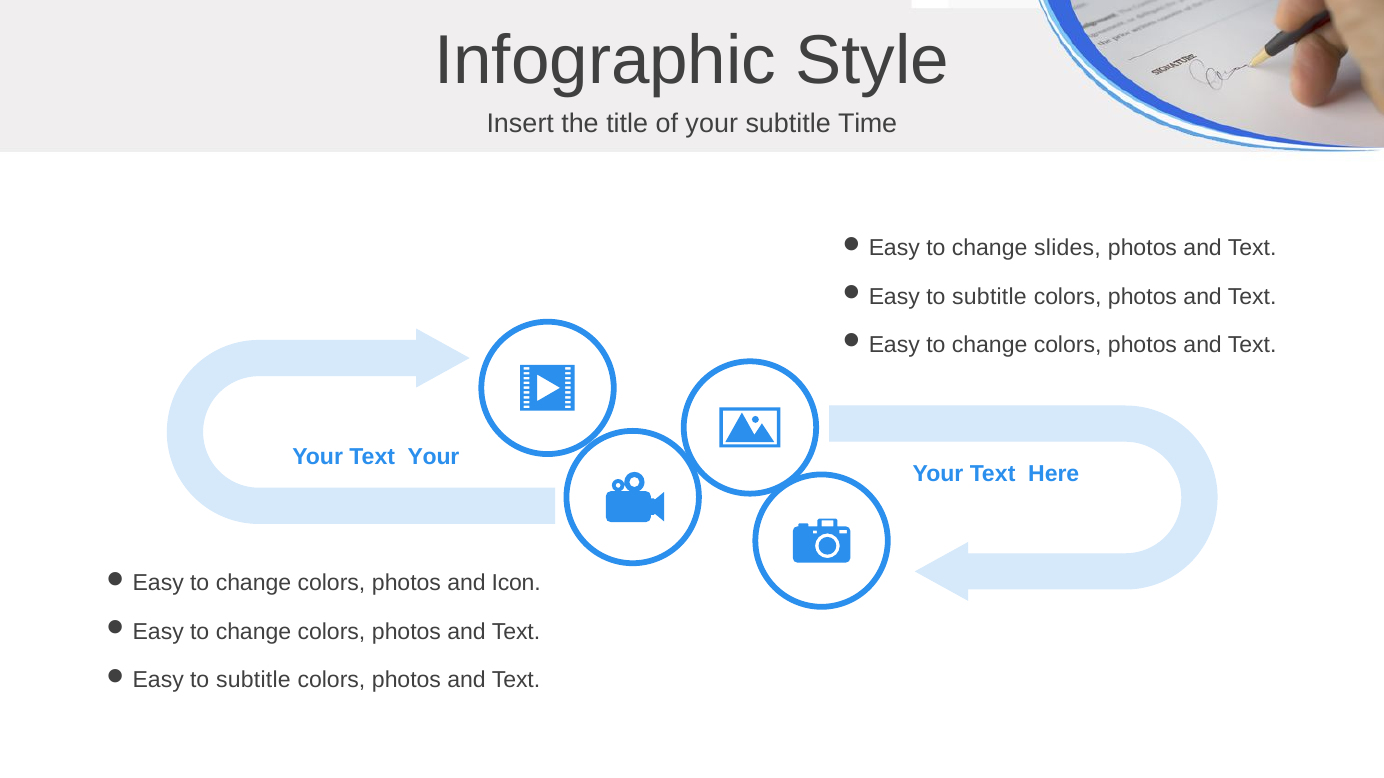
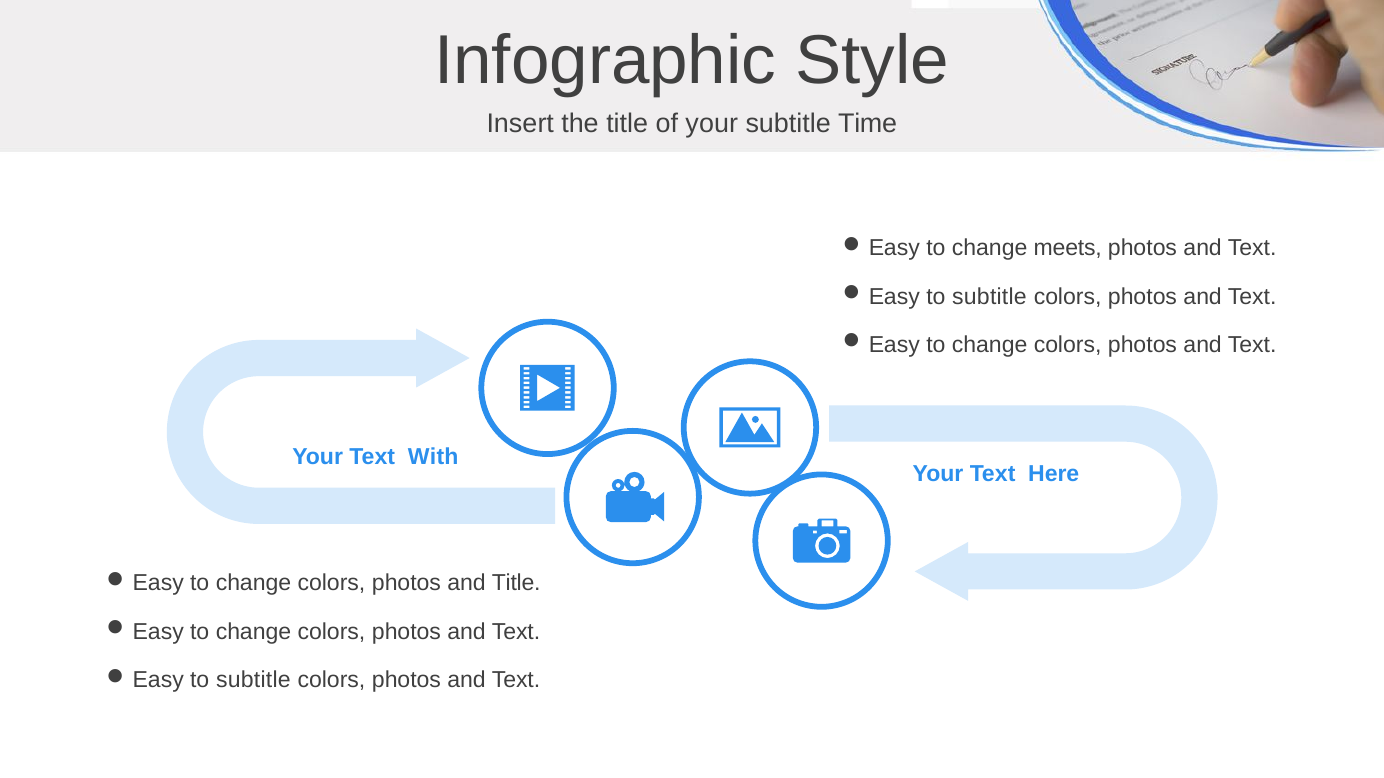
slides: slides -> meets (1068, 248)
Your Text Your: Your -> With (433, 457)
and Icon: Icon -> Title (516, 584)
